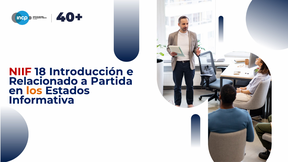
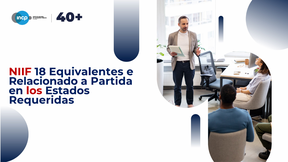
Introducción: Introducción -> Equivalentes (86, 72)
los colour: orange -> red (34, 91)
Informativa: Informativa -> Requeridas (42, 100)
